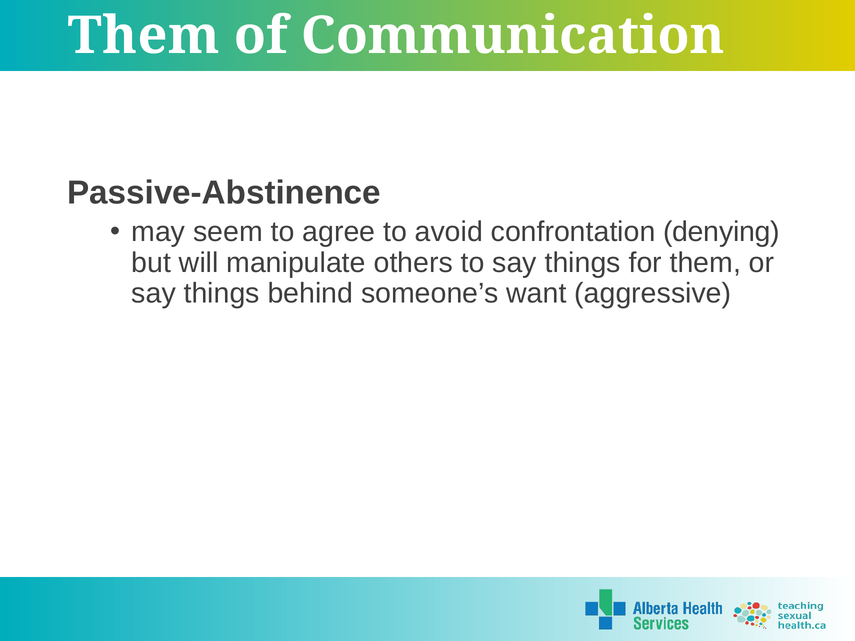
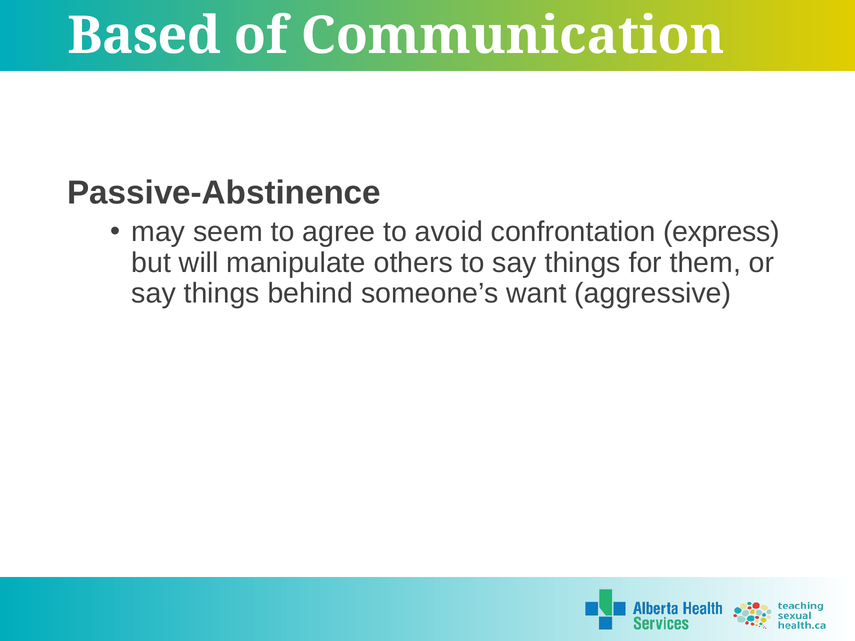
Them: Them -> Based (144, 36)
denying: denying -> express (721, 232)
